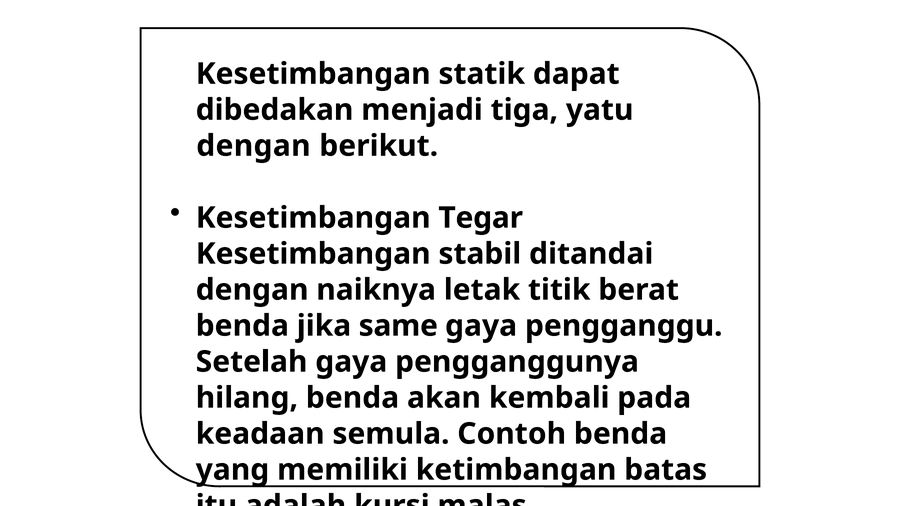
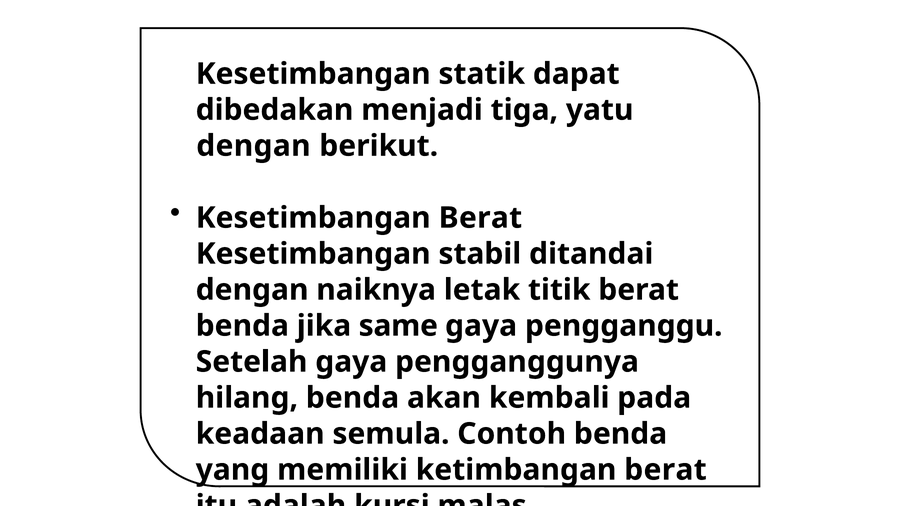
Kesetimbangan Tegar: Tegar -> Berat (480, 218)
ketimbangan batas: batas -> berat (666, 470)
